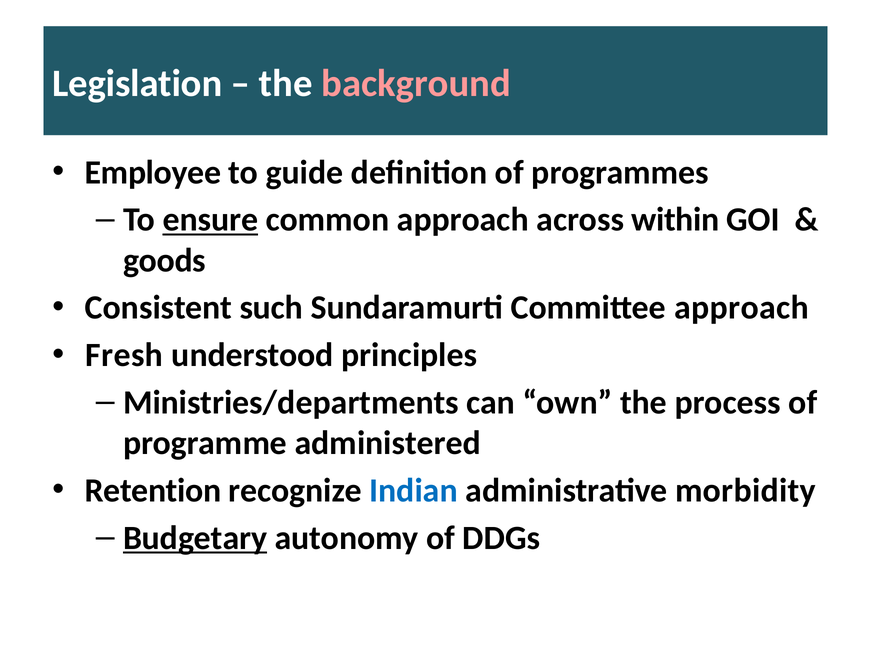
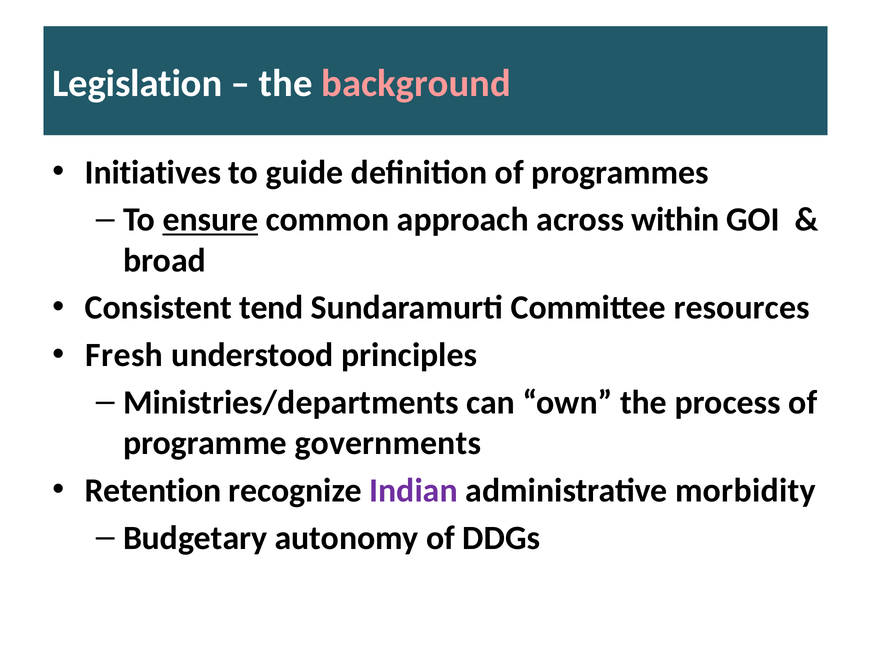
Employee: Employee -> Initiatives (153, 172)
goods: goods -> broad (164, 260)
such: such -> tend (271, 307)
Committee approach: approach -> resources (742, 307)
administered: administered -> governments (388, 443)
Indian colour: blue -> purple (414, 490)
Budgetary underline: present -> none (195, 537)
